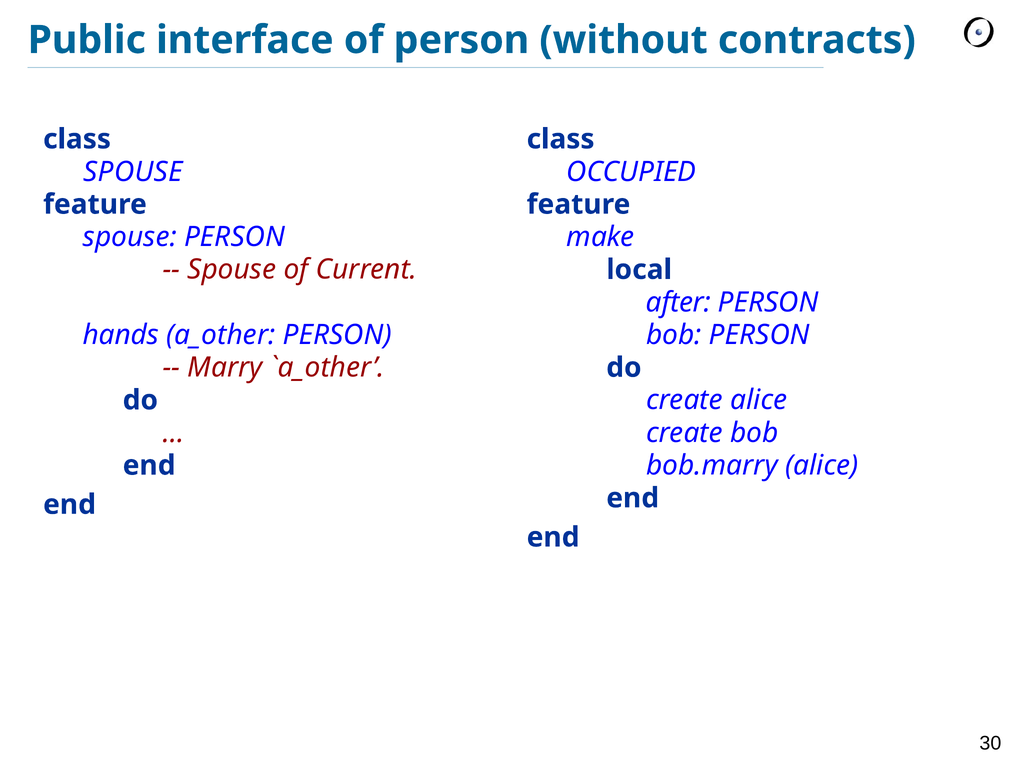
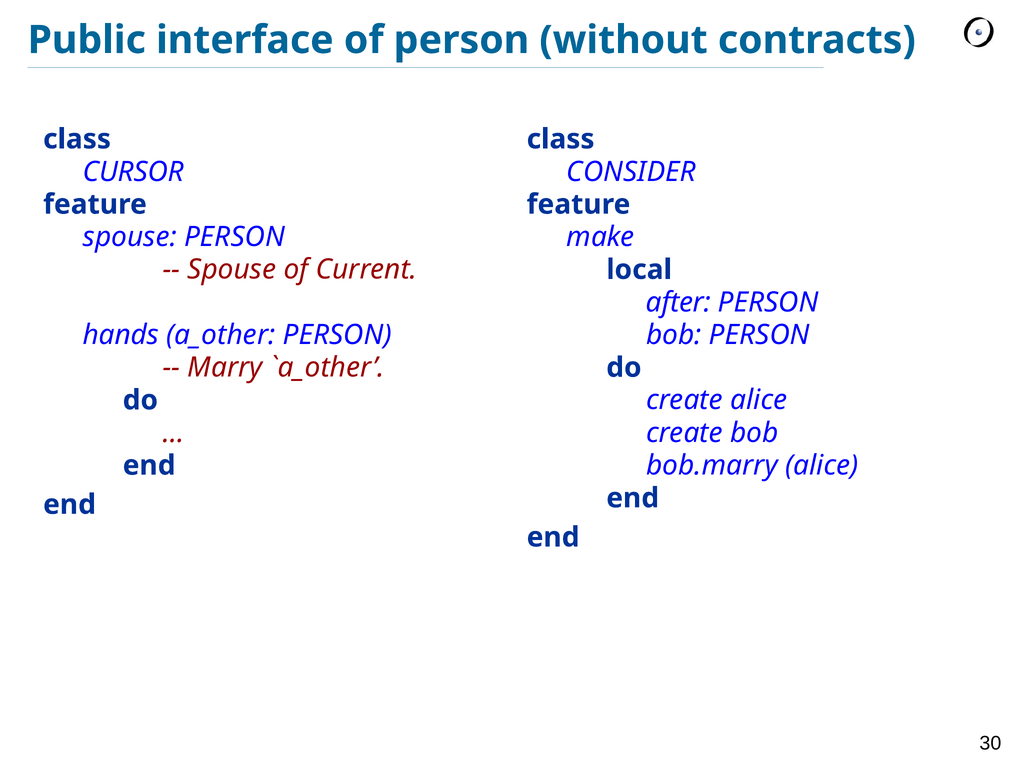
SPOUSE: SPOUSE -> CURSOR (133, 172)
OCCUPIED: OCCUPIED -> CONSIDER (631, 172)
